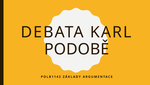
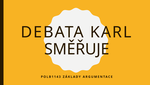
PODOBĚ: PODOBĚ -> SMĚŘUJE (77, 49)
